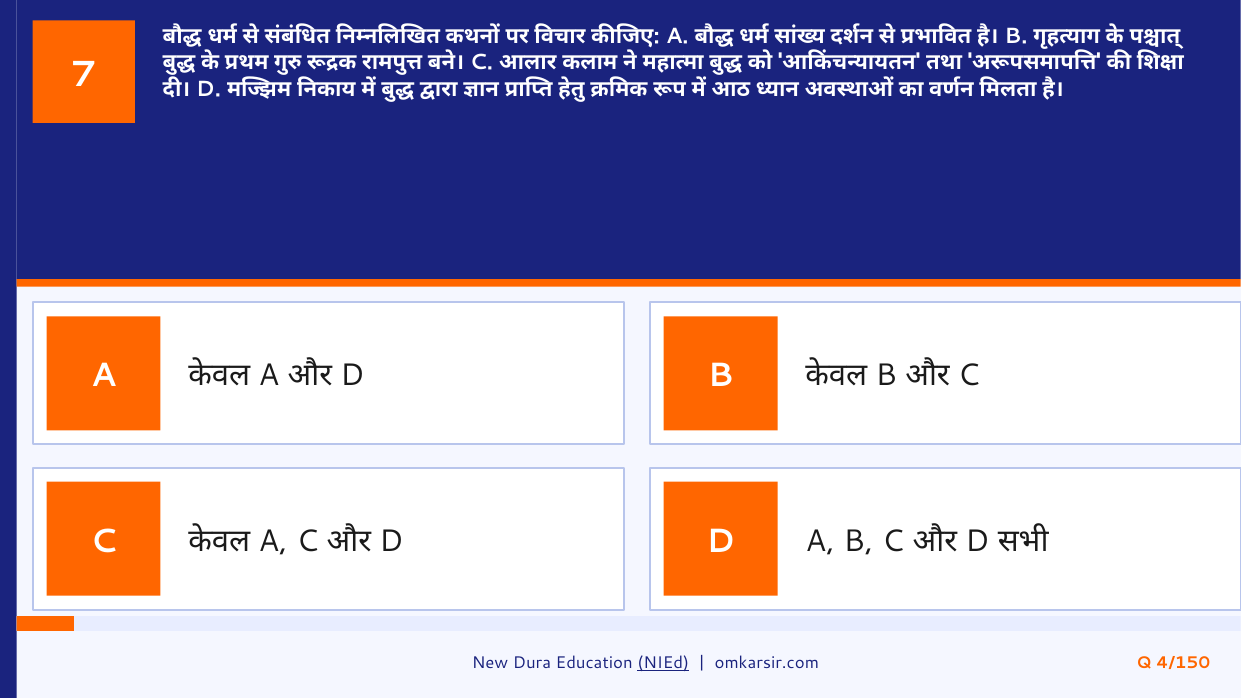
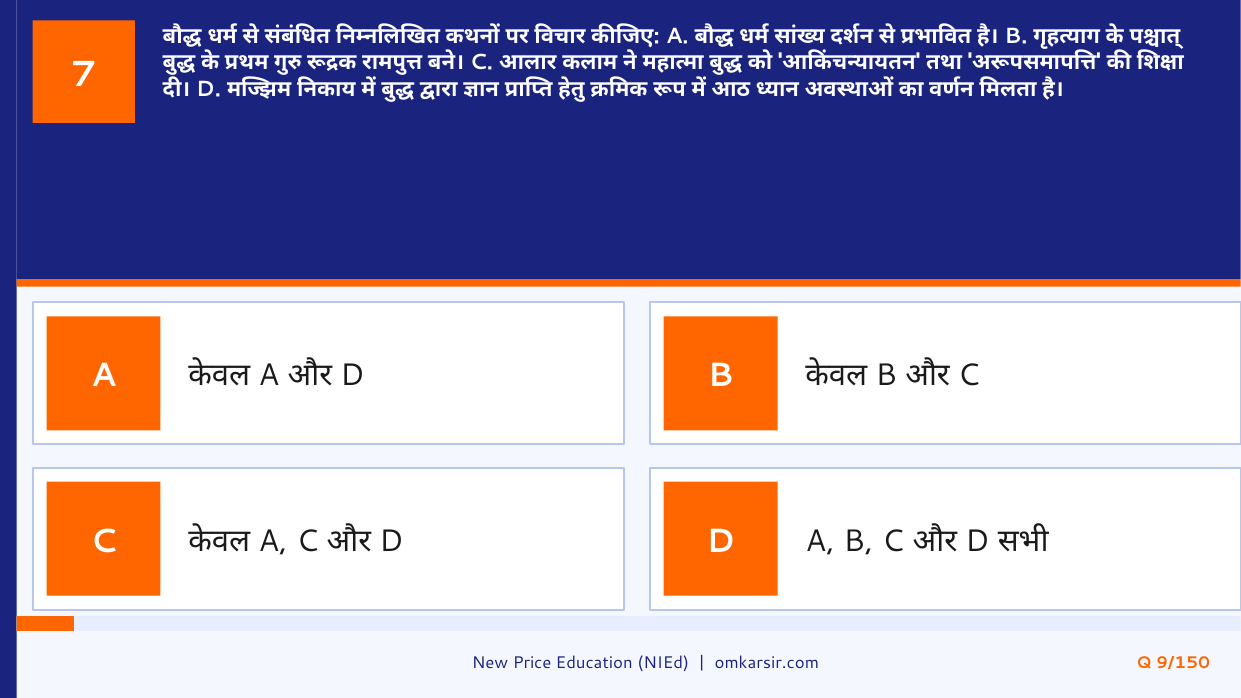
Dura: Dura -> Price (532, 663)
NIEd underline: present -> none (663, 663)
4/150: 4/150 -> 9/150 (1183, 663)
